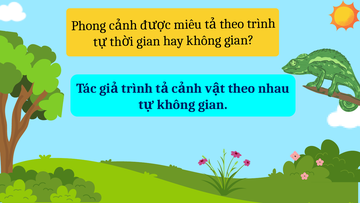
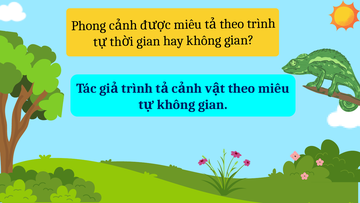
nhau: nhau -> miêu (274, 88)
